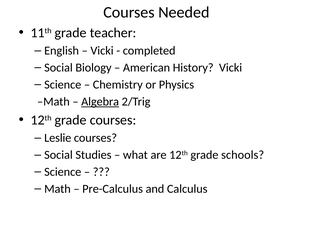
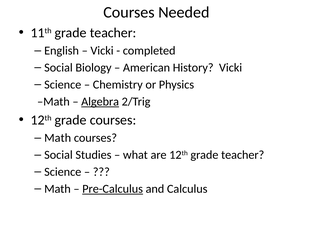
Leslie: Leslie -> Math (58, 138)
12th grade schools: schools -> teacher (243, 155)
Pre-Calculus underline: none -> present (113, 189)
